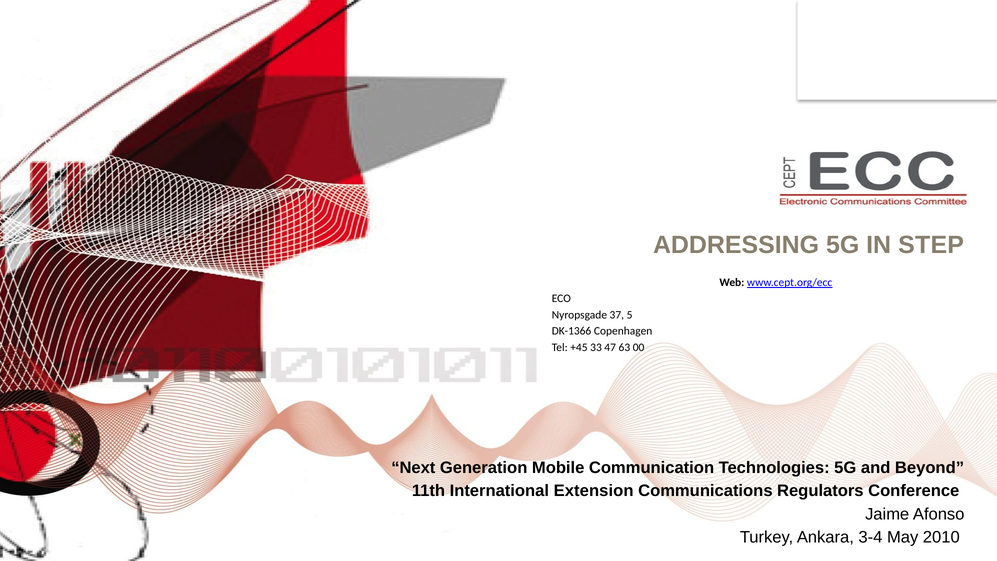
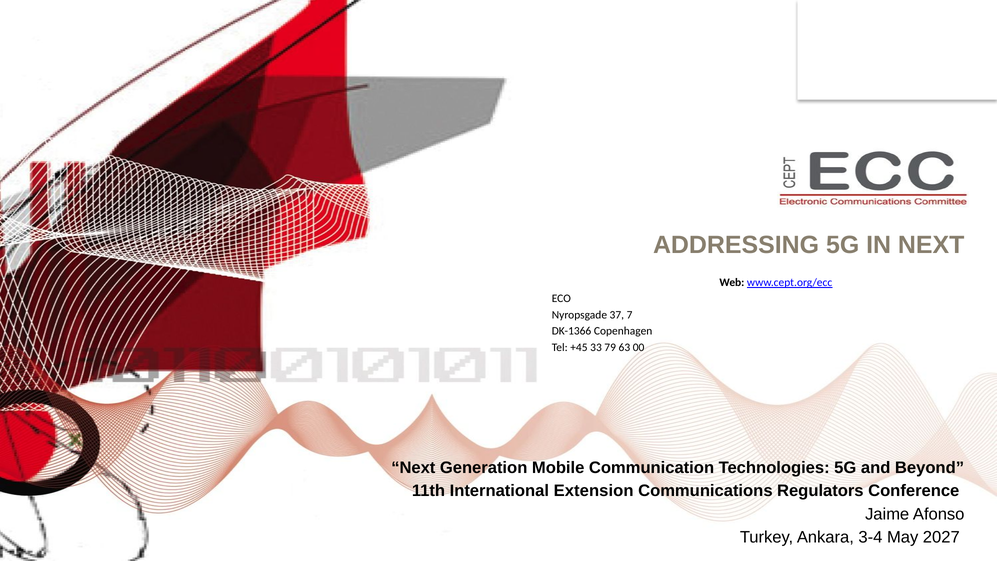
IN STEP: STEP -> NEXT (931, 245)
5: 5 -> 7 (630, 315)
47: 47 -> 79 (610, 347)
2010: 2010 -> 2027 (941, 537)
